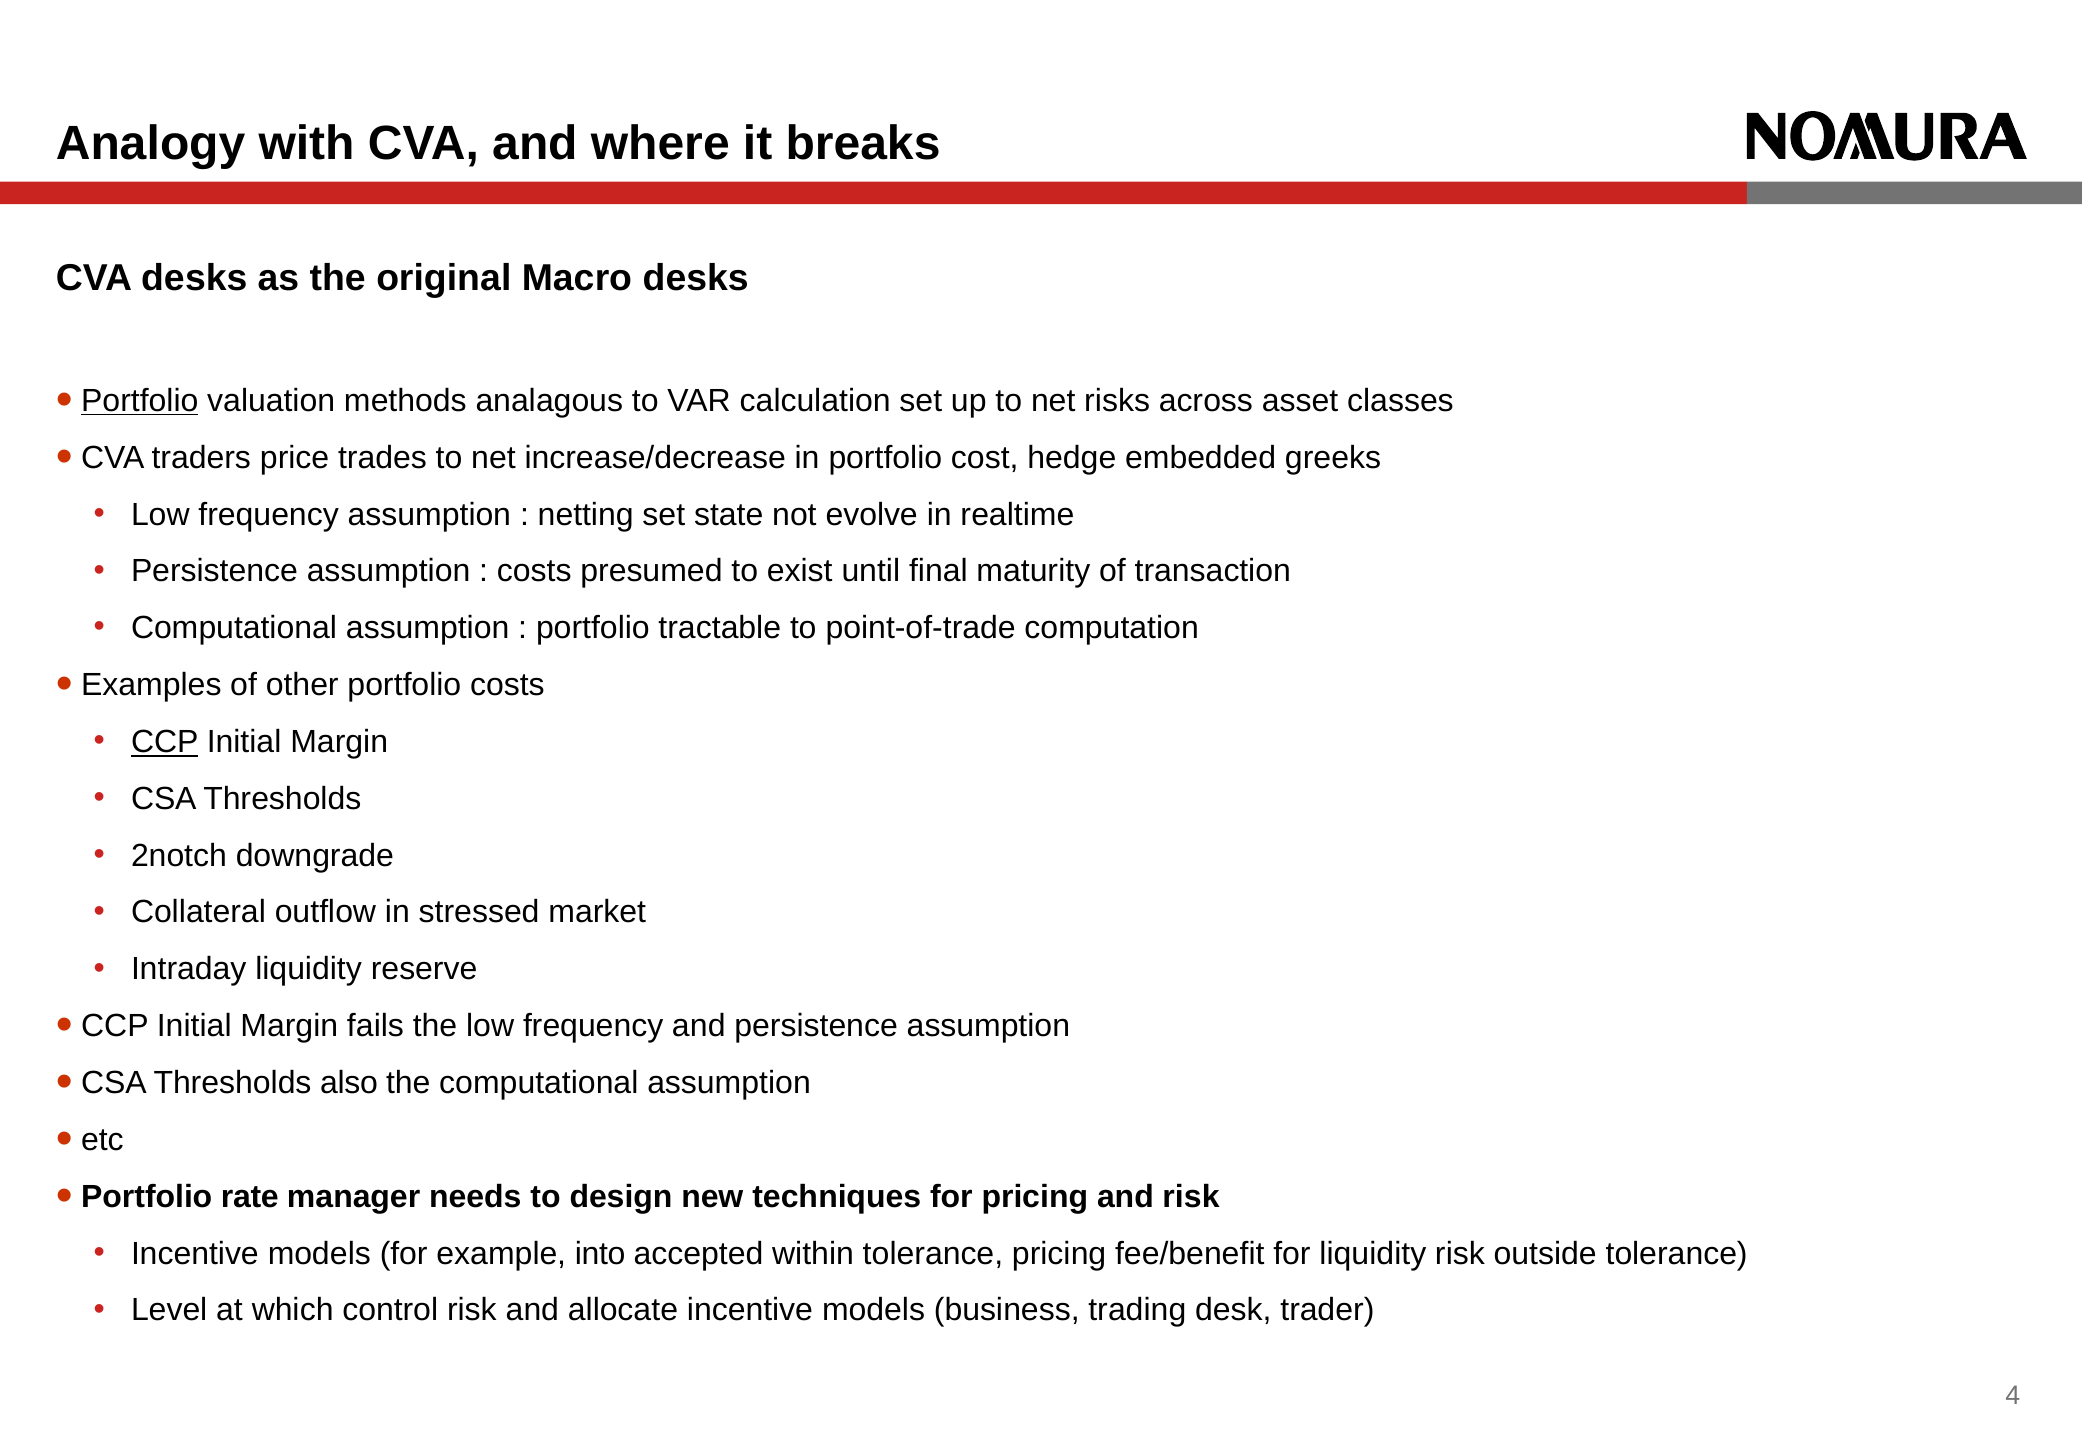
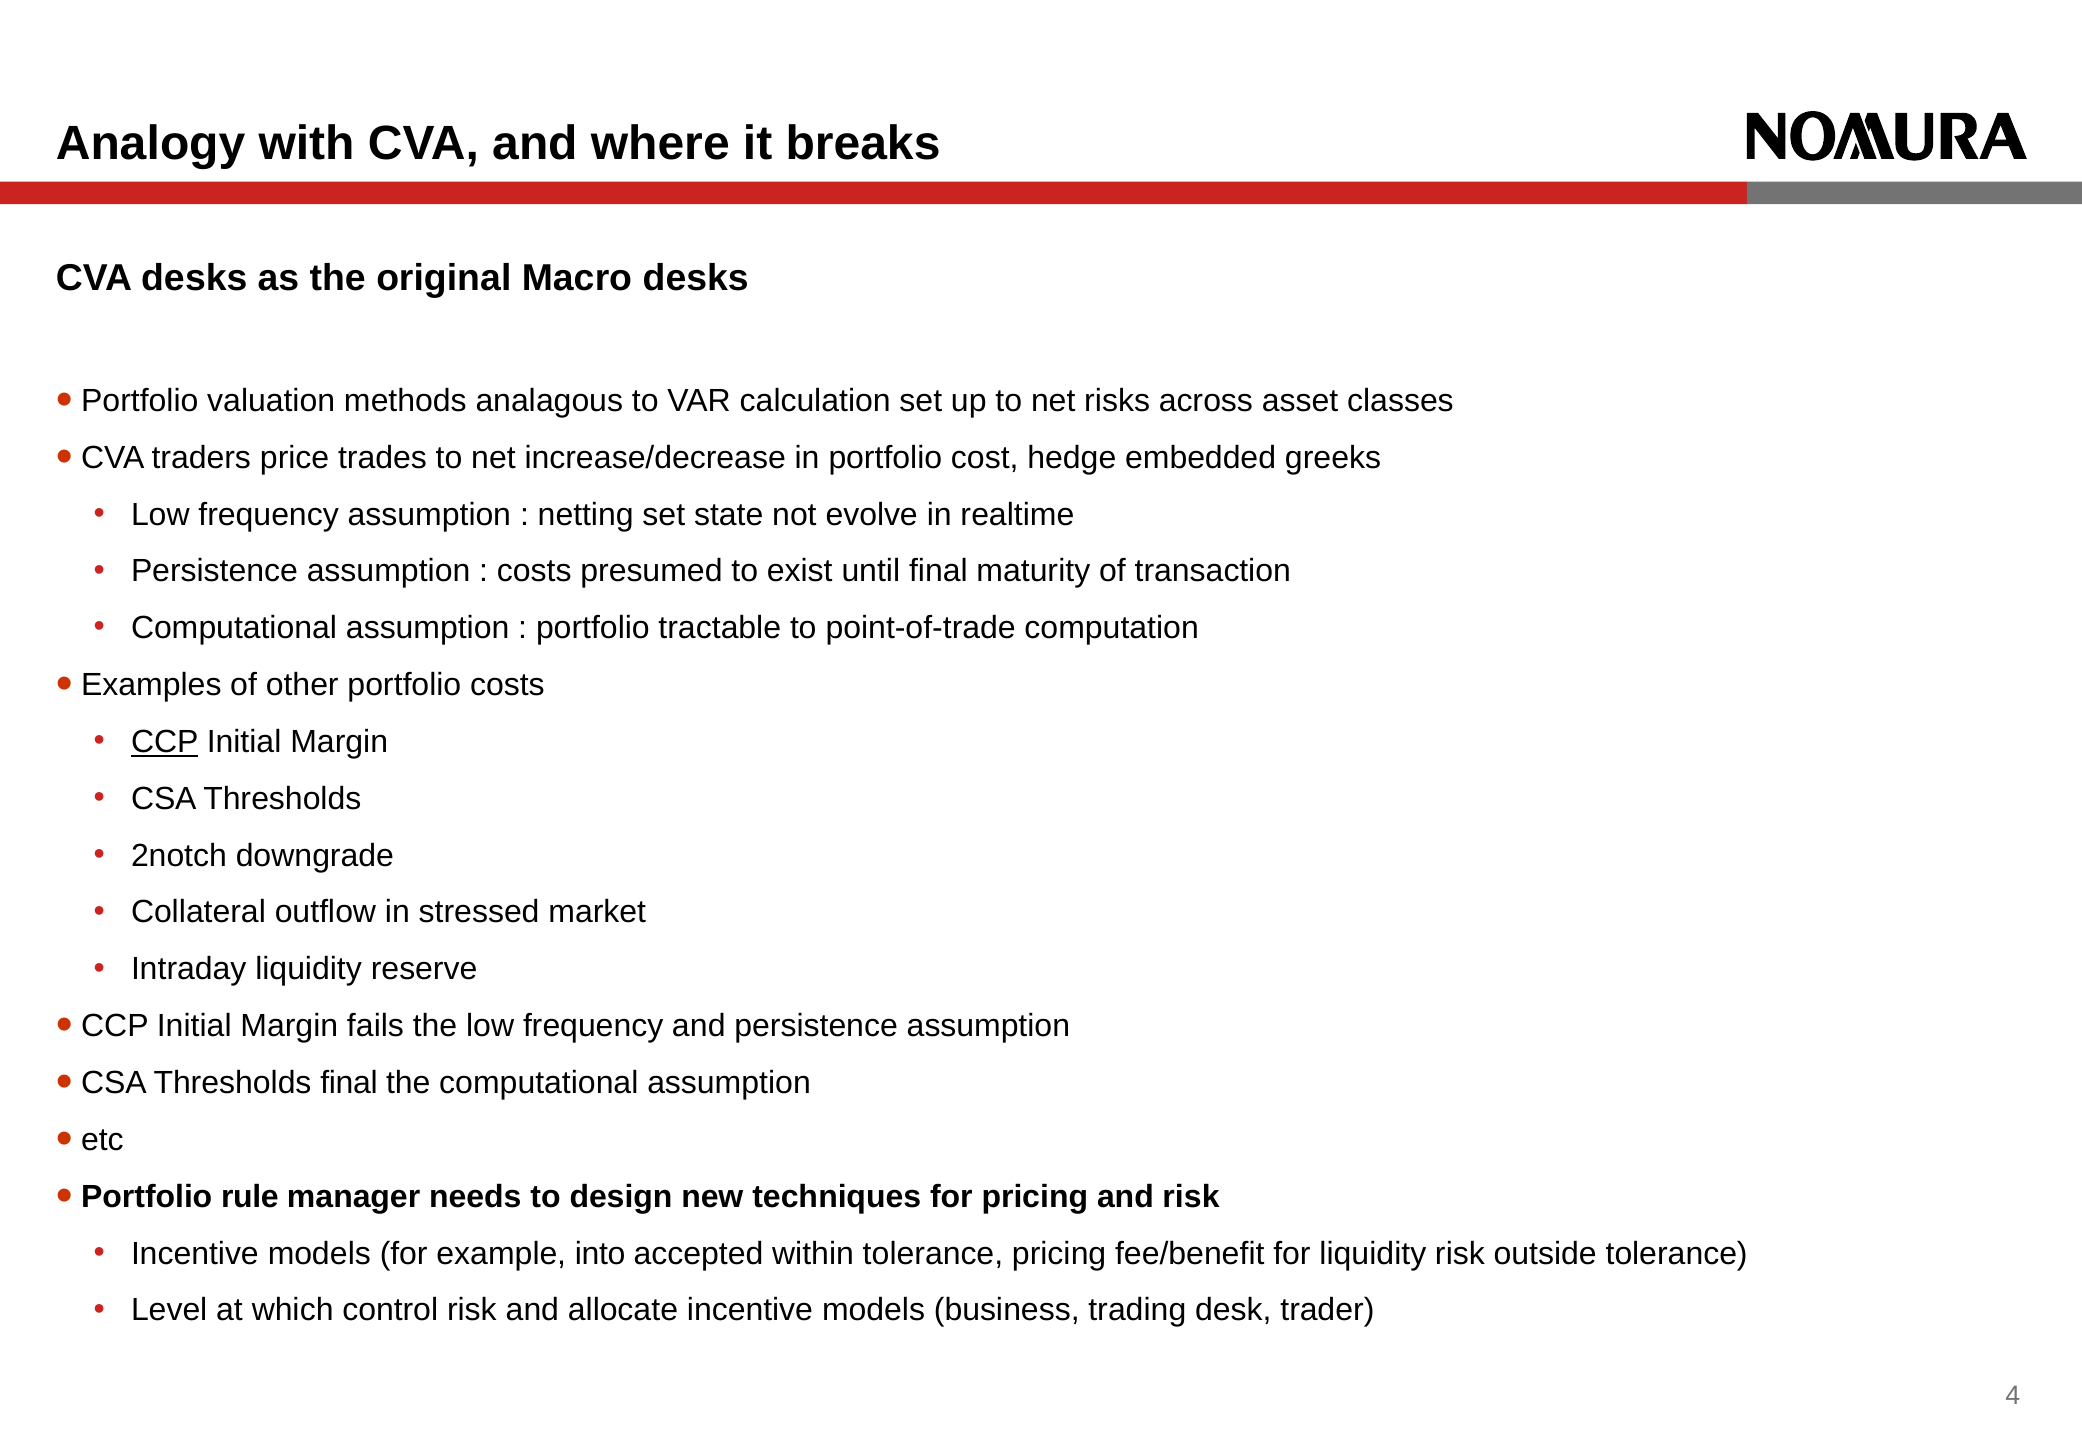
Portfolio underline: present -> none (140, 401)
Thresholds also: also -> final (349, 1082)
rate: rate -> rule (250, 1196)
